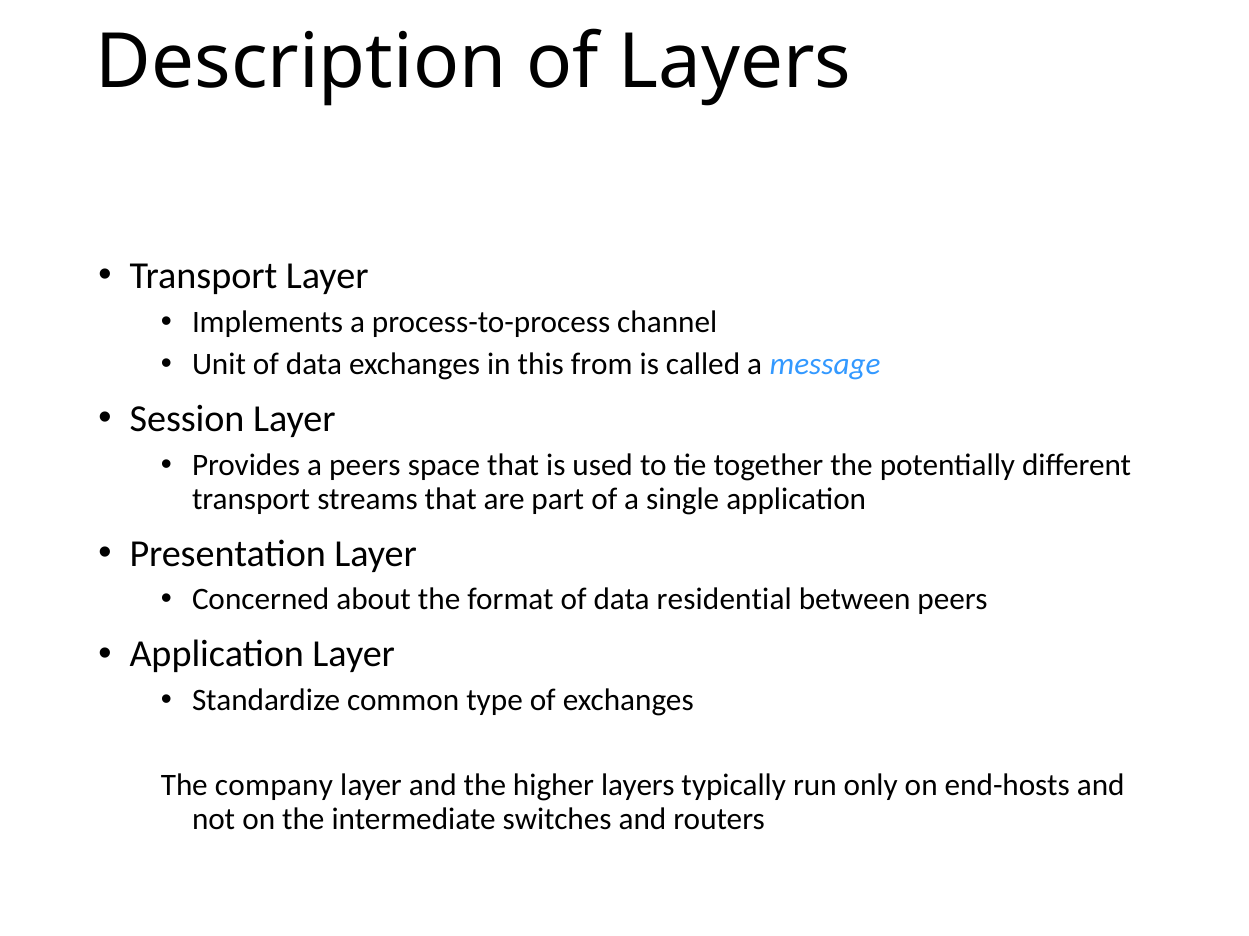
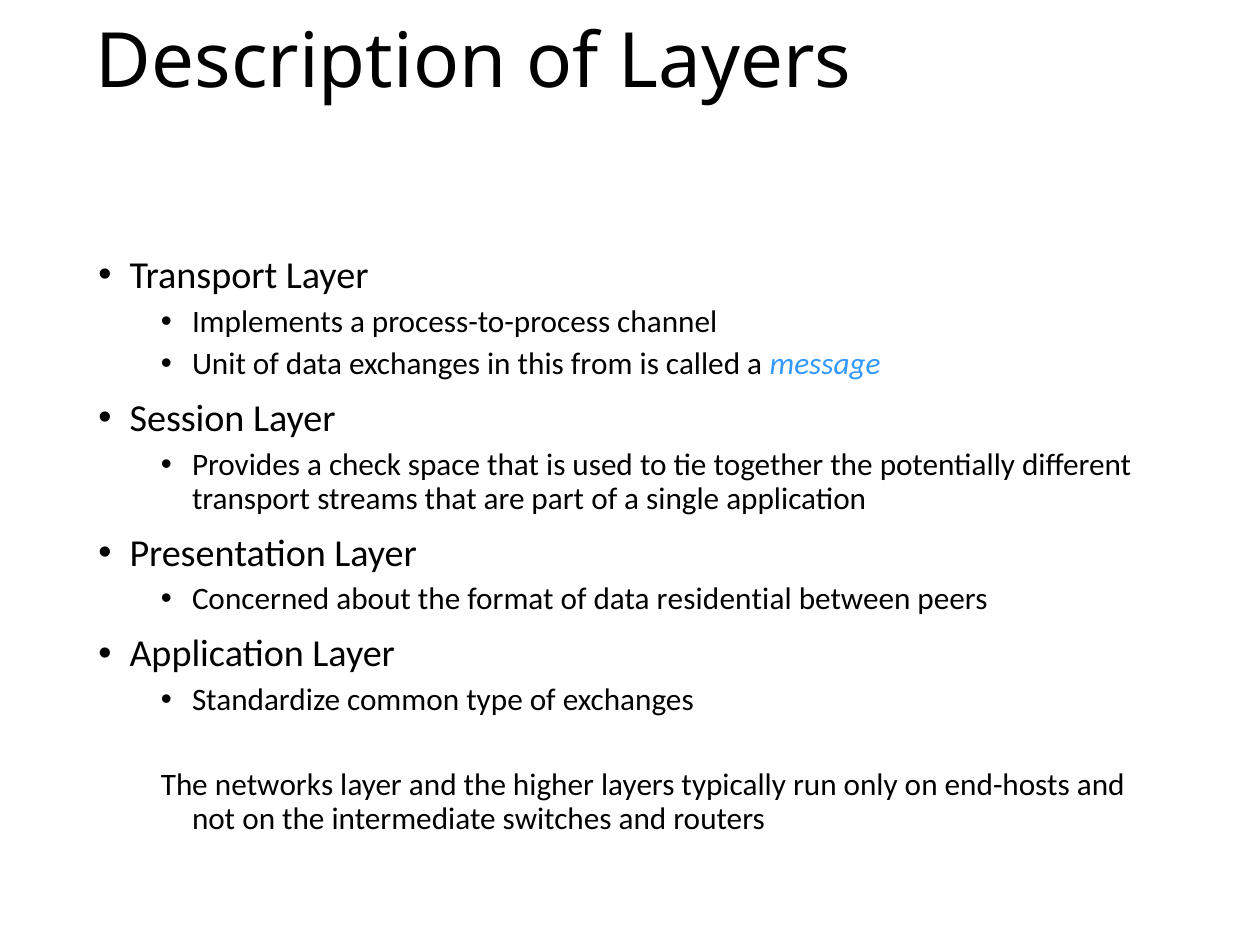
a peers: peers -> check (365, 465)
company: company -> networks (274, 786)
